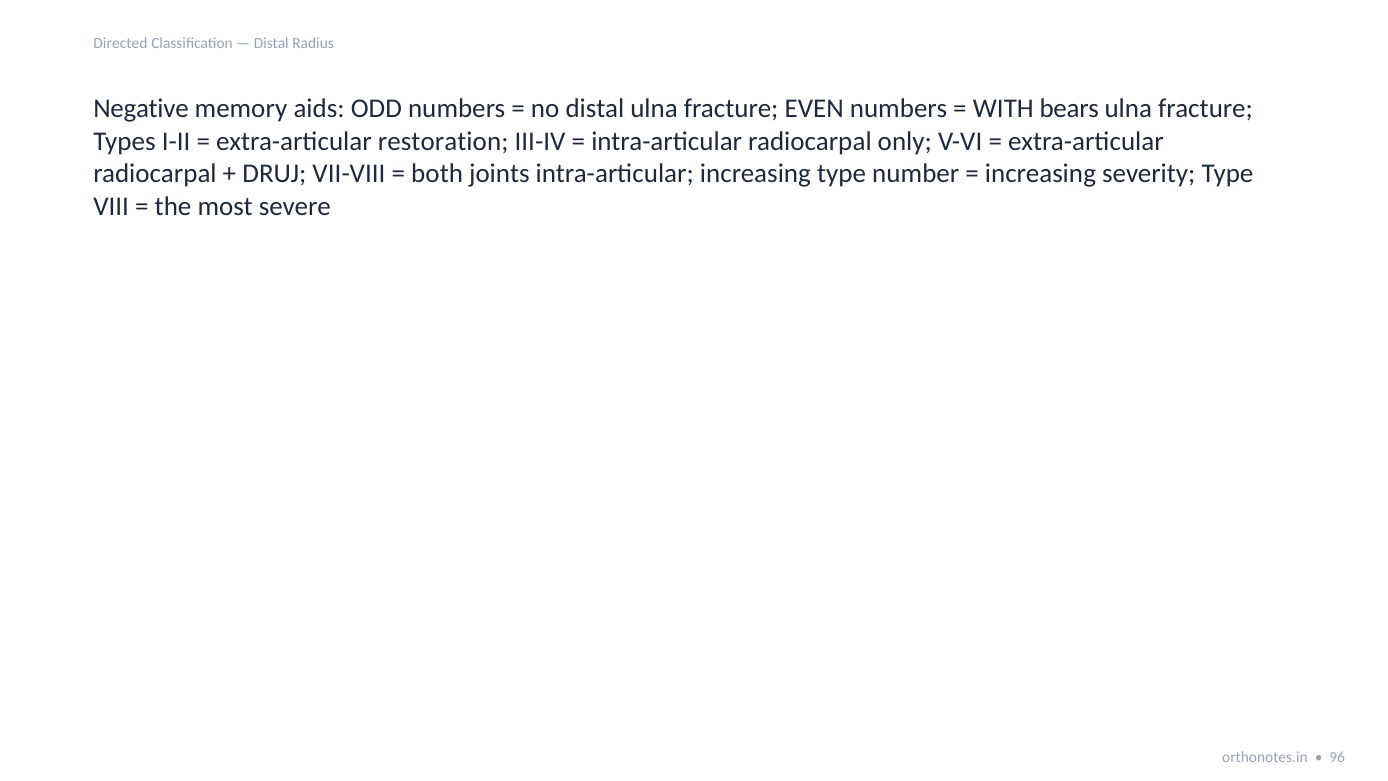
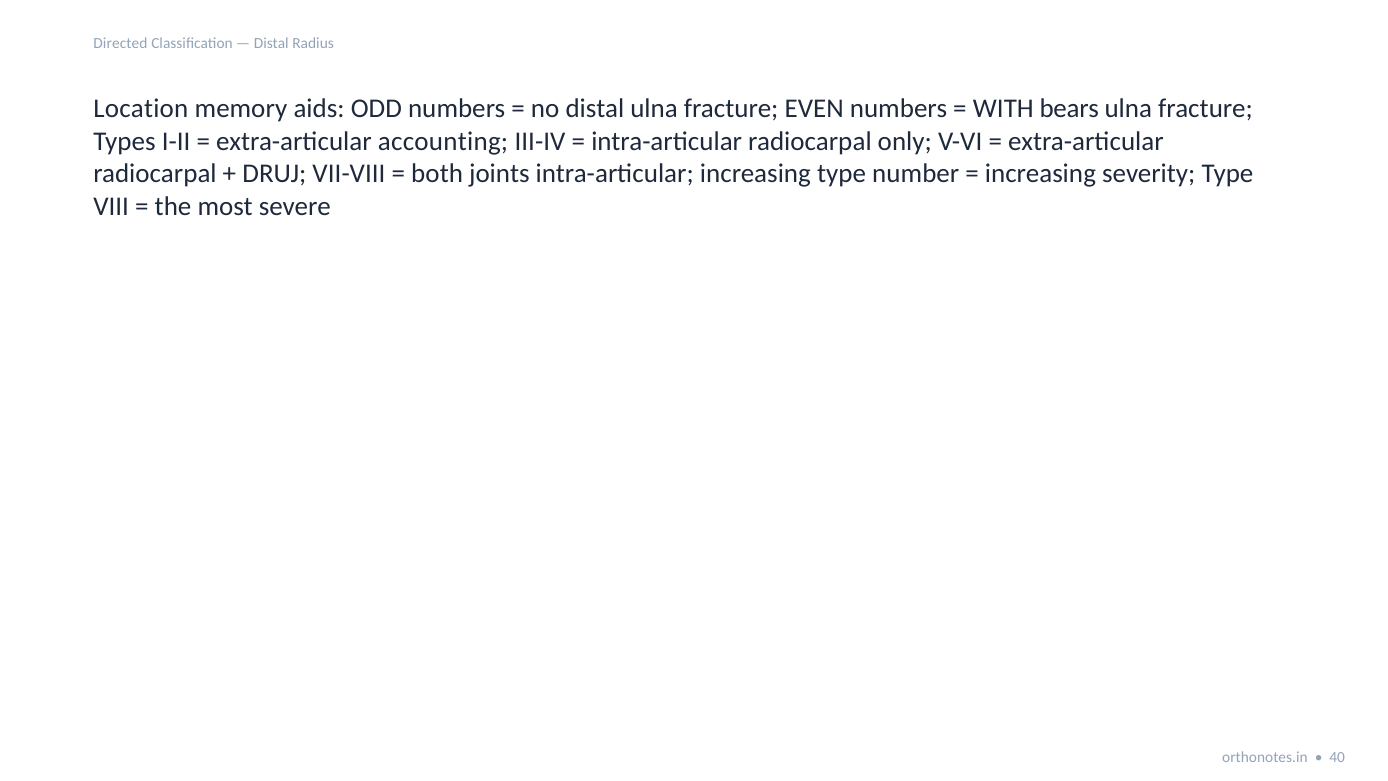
Negative: Negative -> Location (141, 109)
restoration: restoration -> accounting (443, 141)
96: 96 -> 40 (1337, 757)
